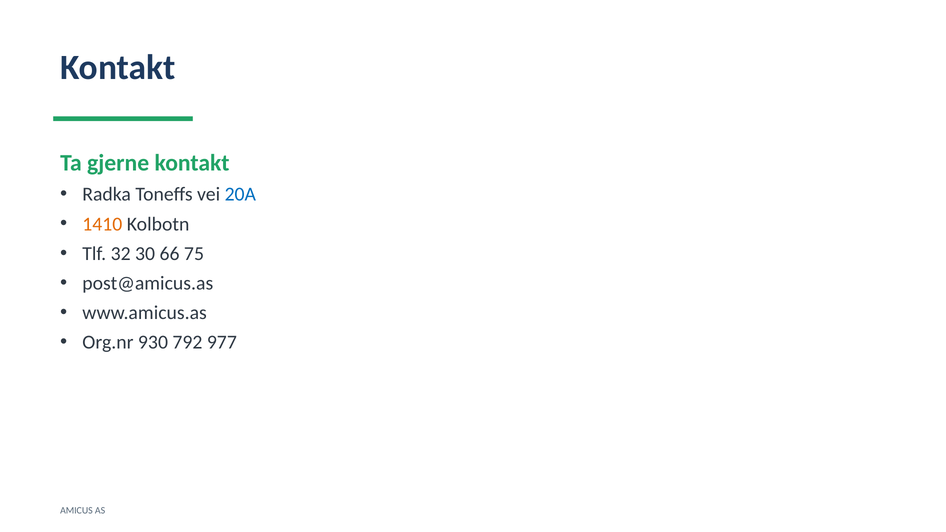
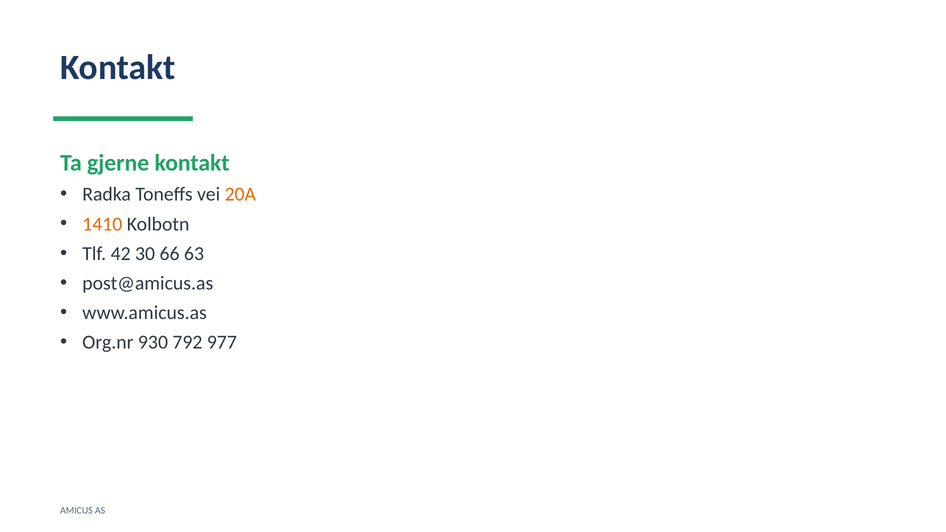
20A colour: blue -> orange (240, 195)
32: 32 -> 42 (121, 254)
75: 75 -> 63 (194, 254)
